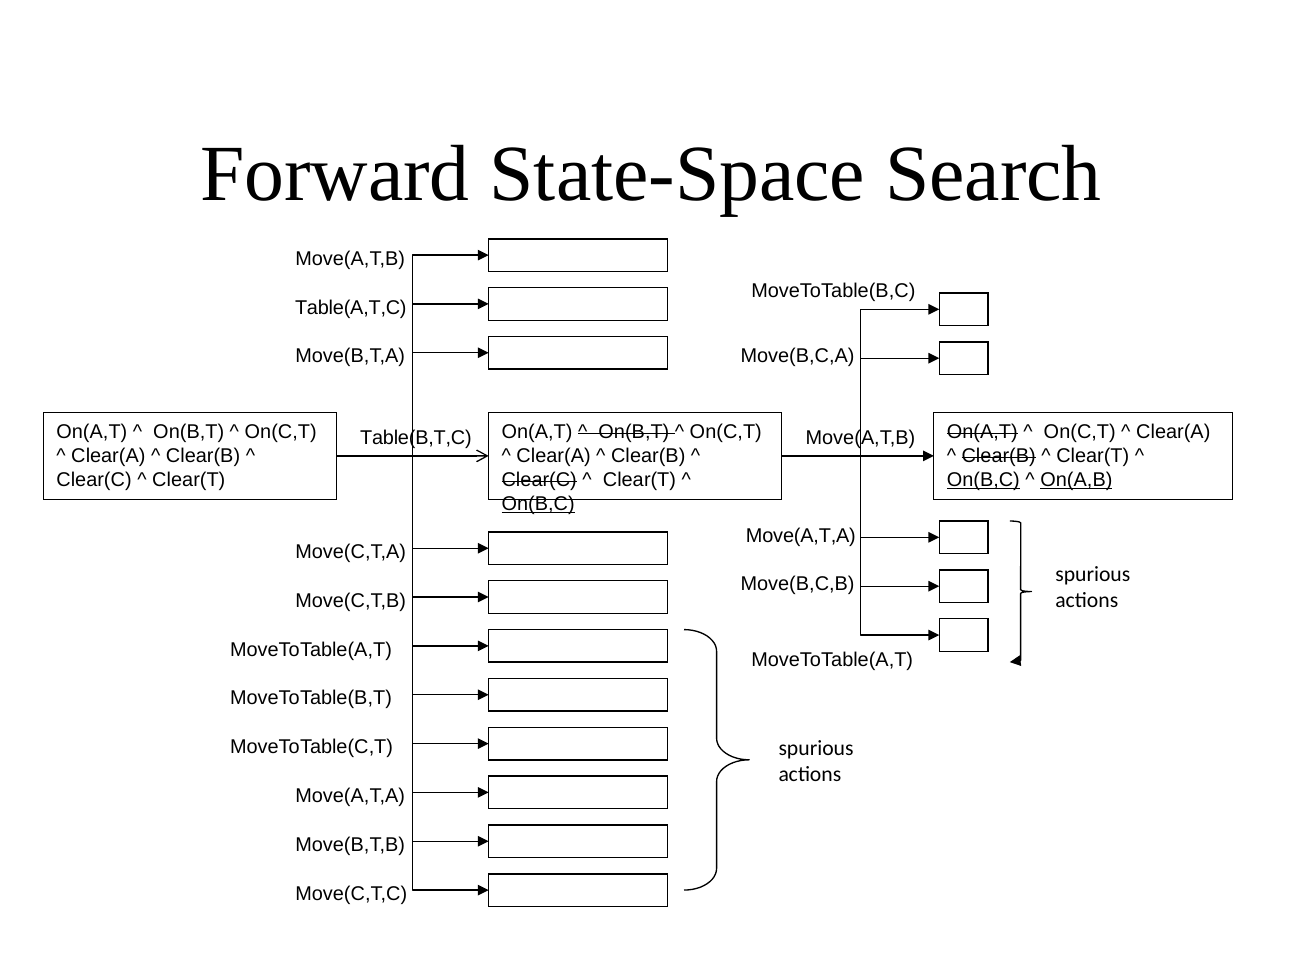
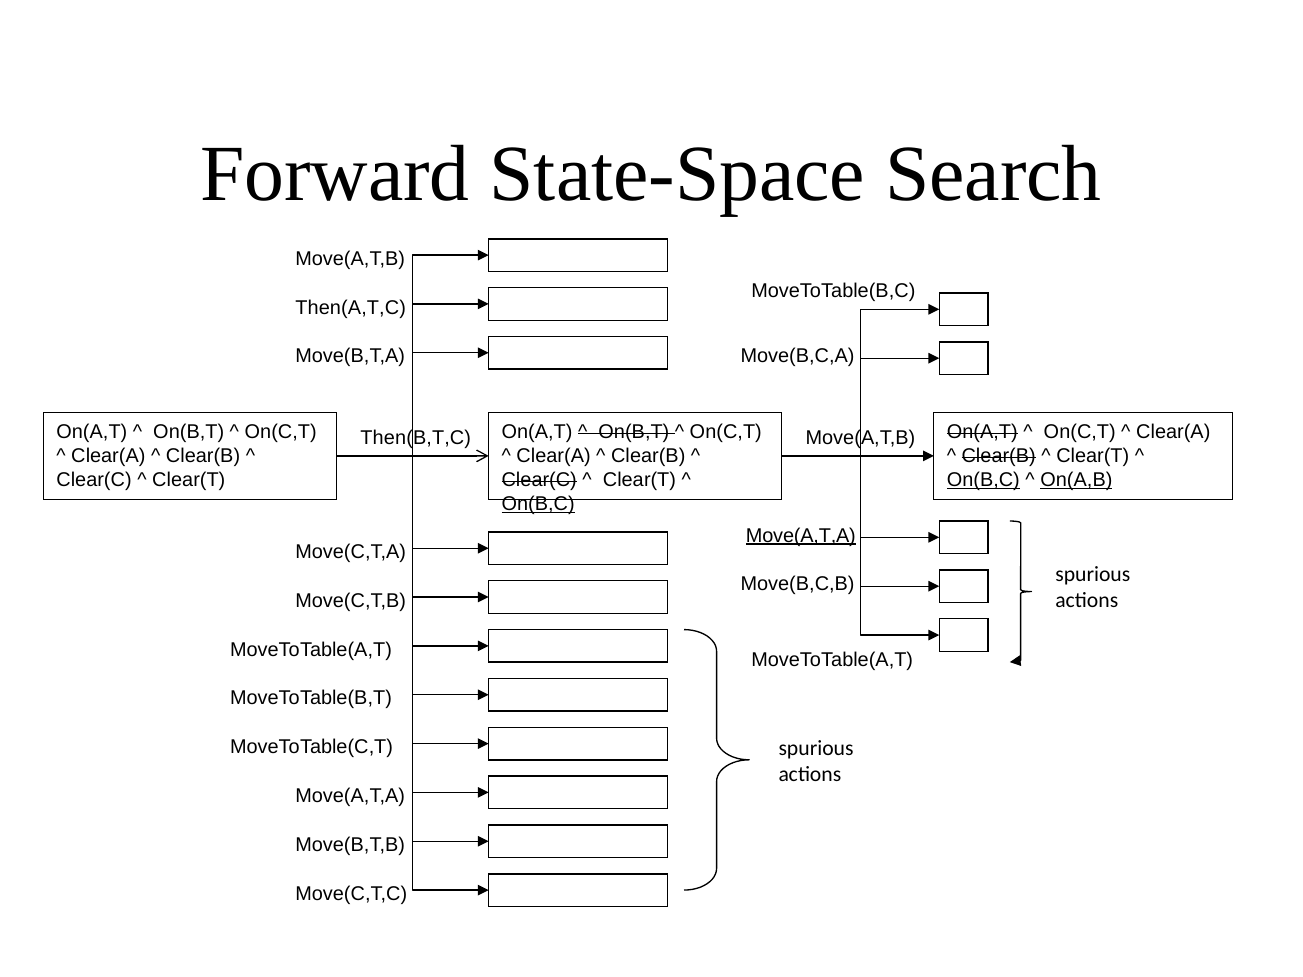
Table(A,T,C: Table(A,T,C -> Then(A,T,C (351, 308)
Table(B,T,C: Table(B,T,C -> Then(B,T,C (416, 438)
Move(A,T,A underline: none -> present (801, 536)
